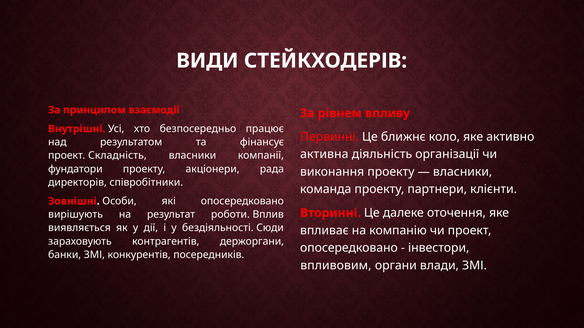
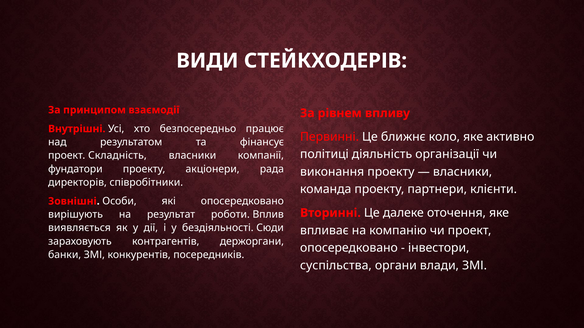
активна: активна -> політиці (324, 154)
впливовим: впливовим -> суспільства (336, 266)
